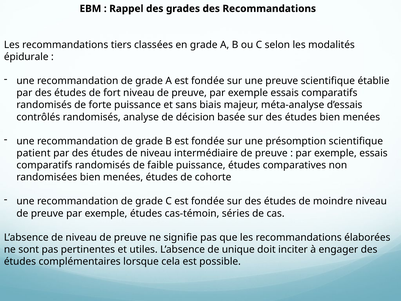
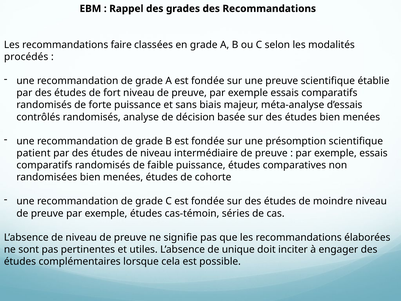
tiers: tiers -> faire (121, 45)
épidurale: épidurale -> procédés (26, 57)
